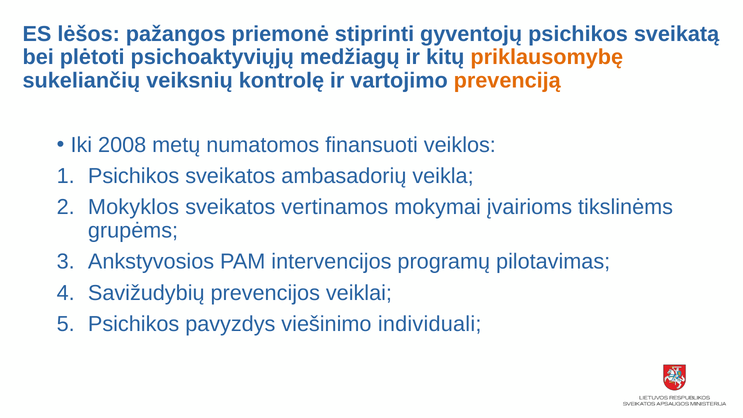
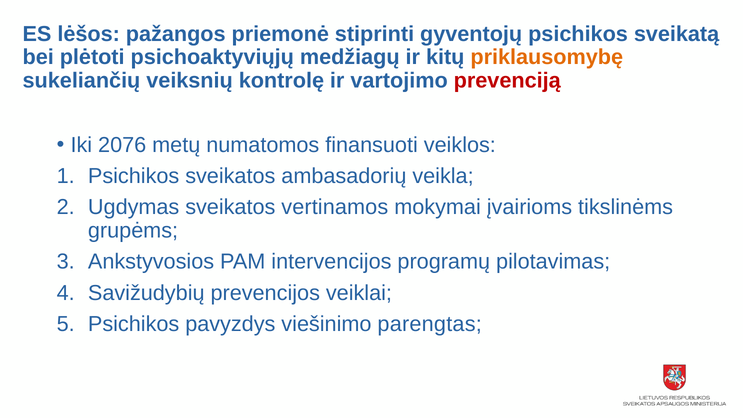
prevenciją colour: orange -> red (507, 81)
2008: 2008 -> 2076 (122, 145)
Mokyklos: Mokyklos -> Ugdymas (134, 207)
individuali: individuali -> parengtas (430, 324)
